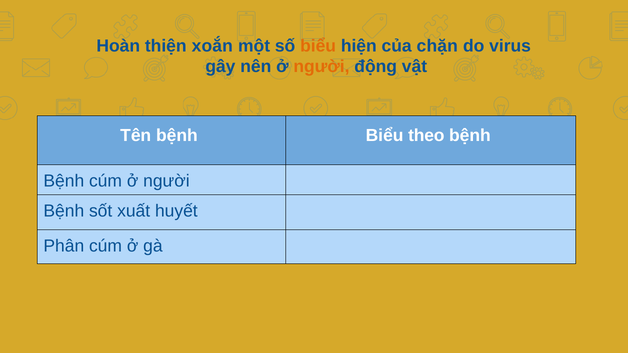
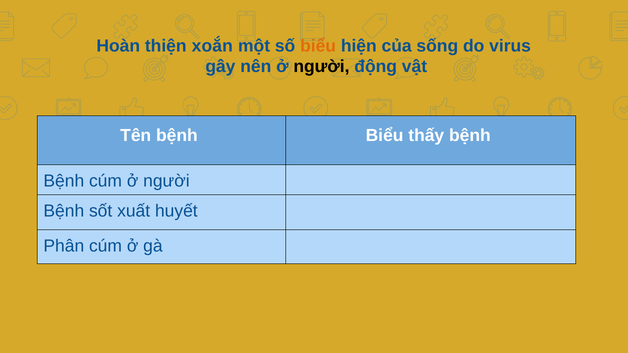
chặn: chặn -> sống (437, 46)
người colour: orange -> black (321, 67)
theo: theo -> thấy (426, 136)
